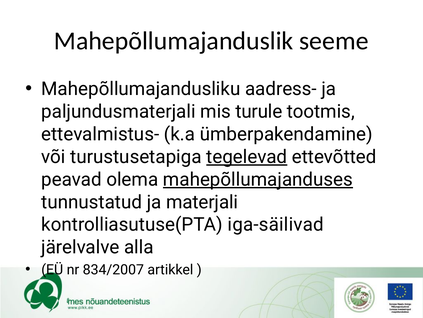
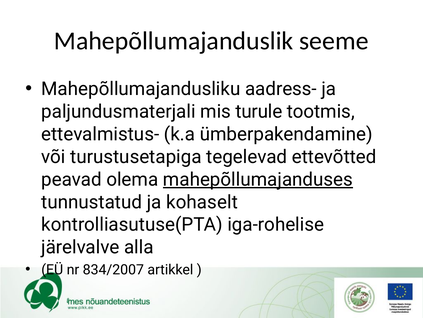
tegelevad underline: present -> none (247, 157)
materjali: materjali -> kohaselt (202, 202)
iga-säilivad: iga-säilivad -> iga-rohelise (276, 224)
